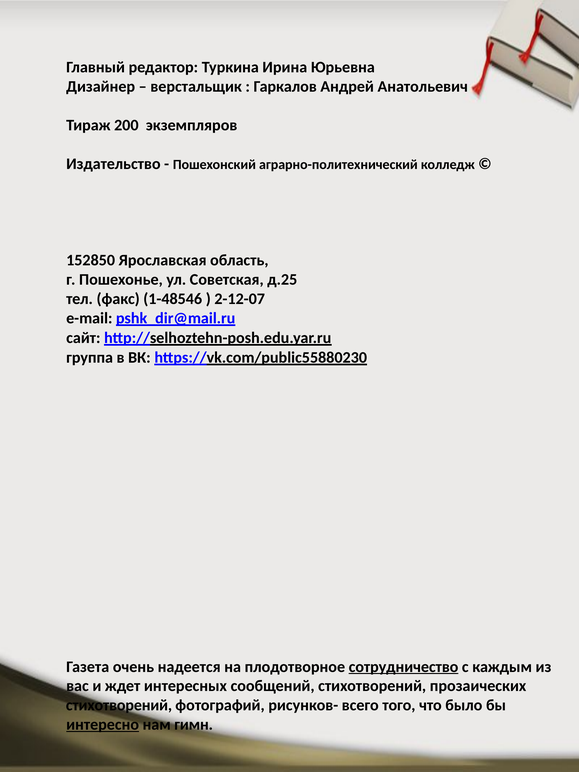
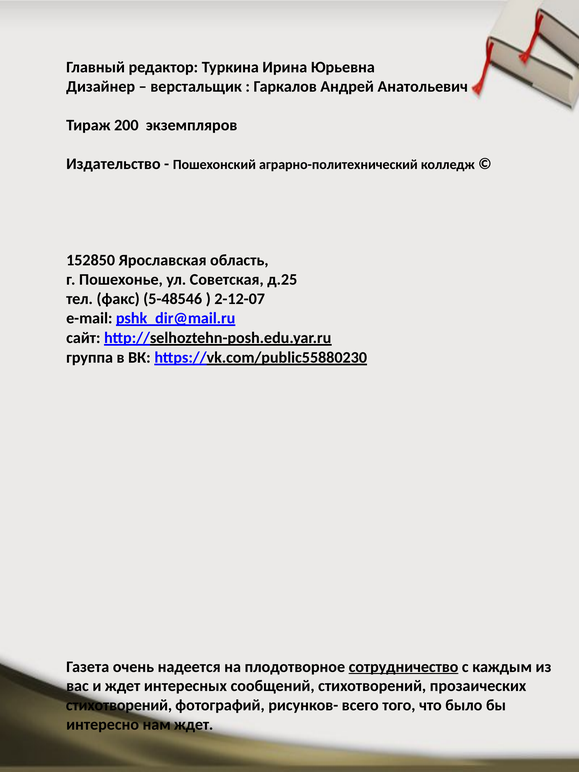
1-48546: 1-48546 -> 5-48546 (173, 299)
интересно underline: present -> none (103, 725)
нам гимн: гимн -> ждет (194, 725)
